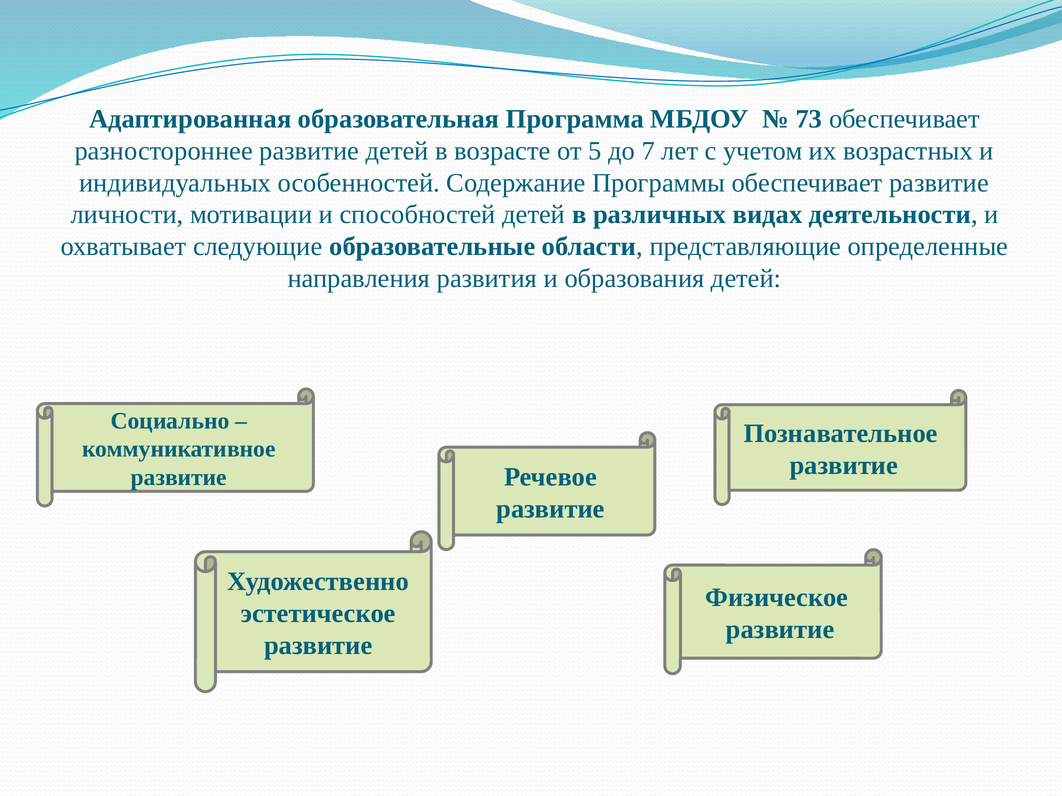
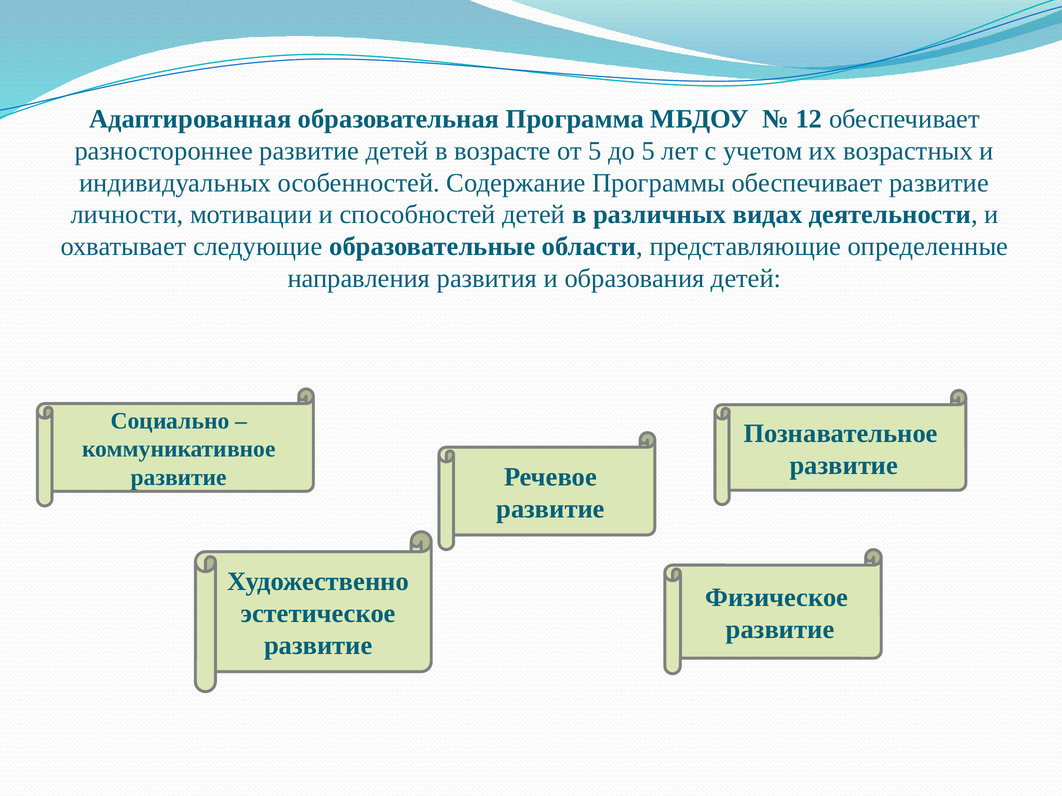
73: 73 -> 12 (809, 119)
до 7: 7 -> 5 (648, 151)
